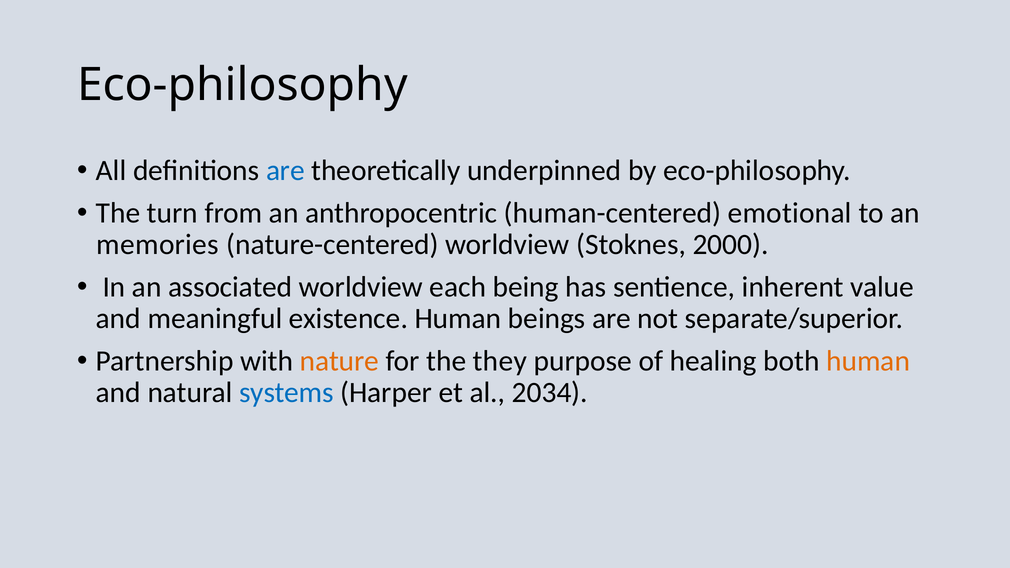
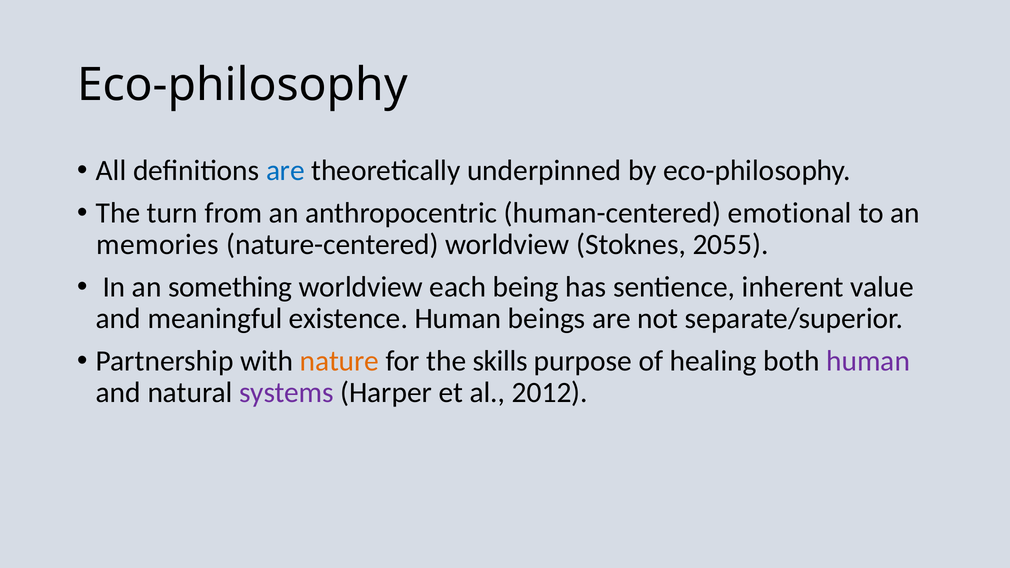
2000: 2000 -> 2055 (731, 245)
associated: associated -> something (230, 287)
they: they -> skills (500, 361)
human colour: orange -> purple (868, 361)
systems colour: blue -> purple (286, 393)
2034: 2034 -> 2012 (550, 393)
